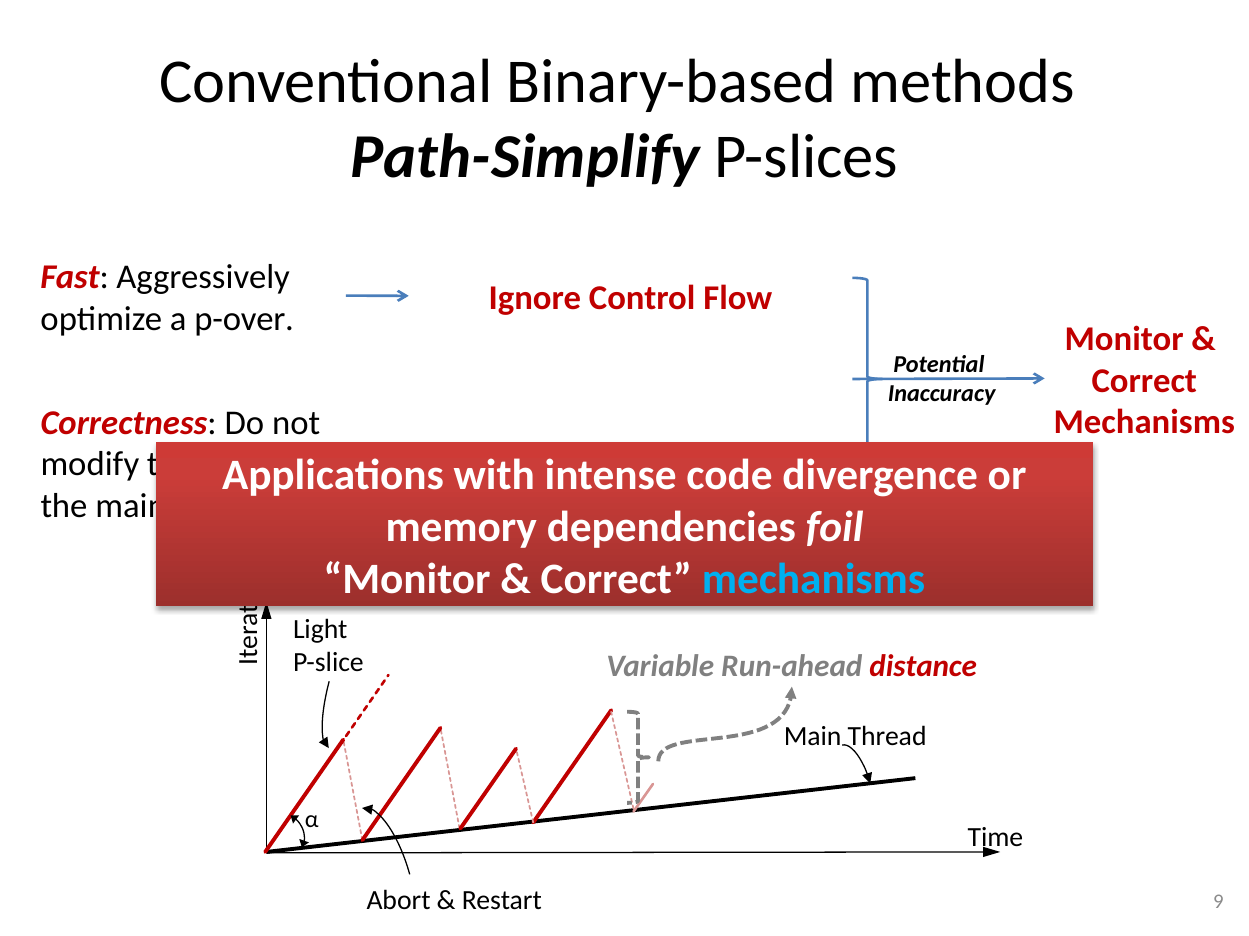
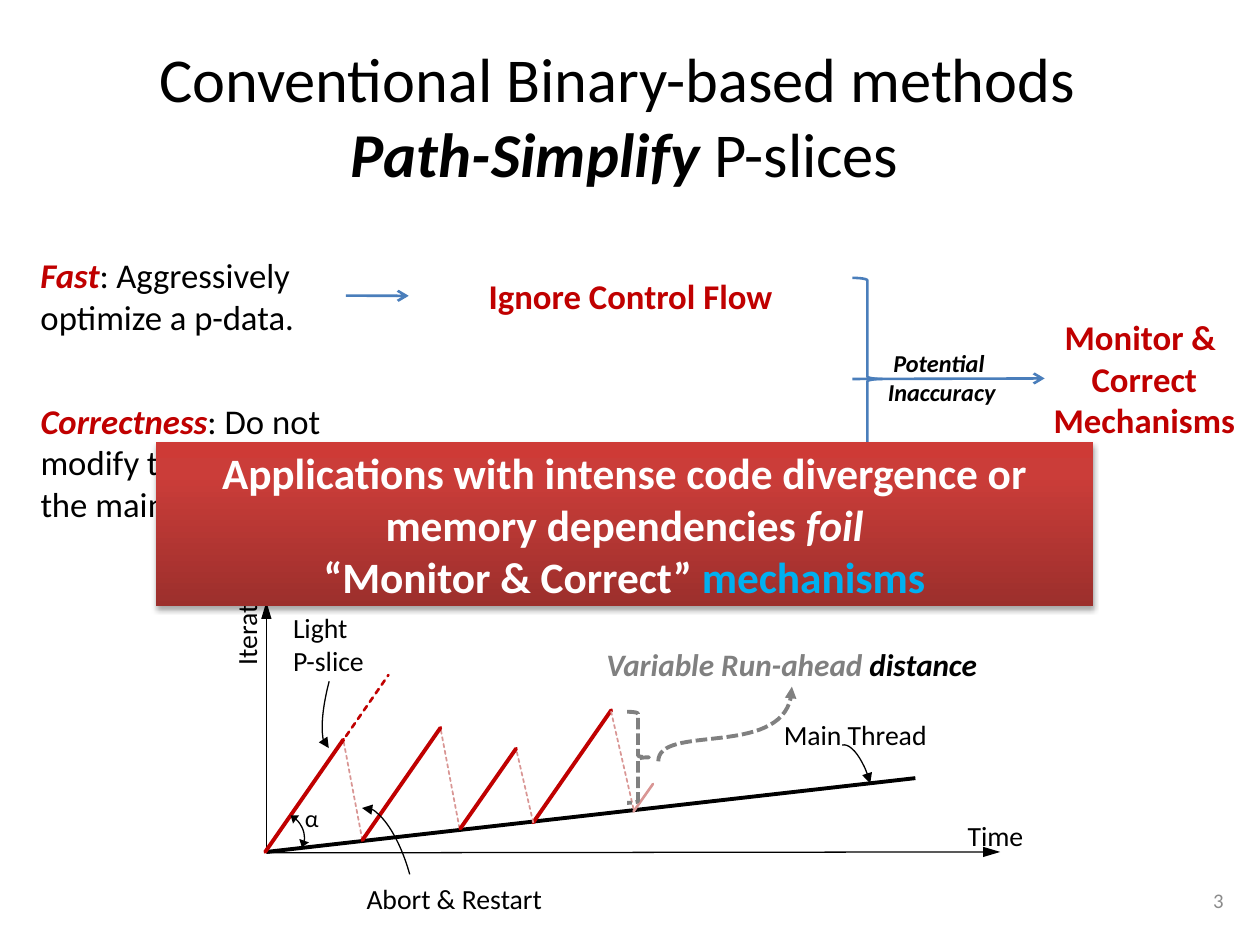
p-over: p-over -> p-data (244, 319)
distance colour: red -> black (923, 666)
9: 9 -> 3 (1218, 902)
